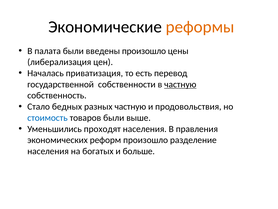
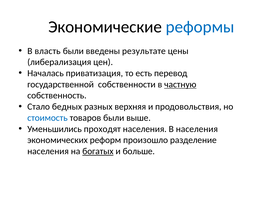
реформы colour: orange -> blue (200, 27)
палата: палата -> власть (48, 51)
введены произошло: произошло -> результате (144, 51)
разных частную: частную -> верхняя (130, 106)
В правления: правления -> населения (197, 129)
богатых underline: none -> present (98, 151)
